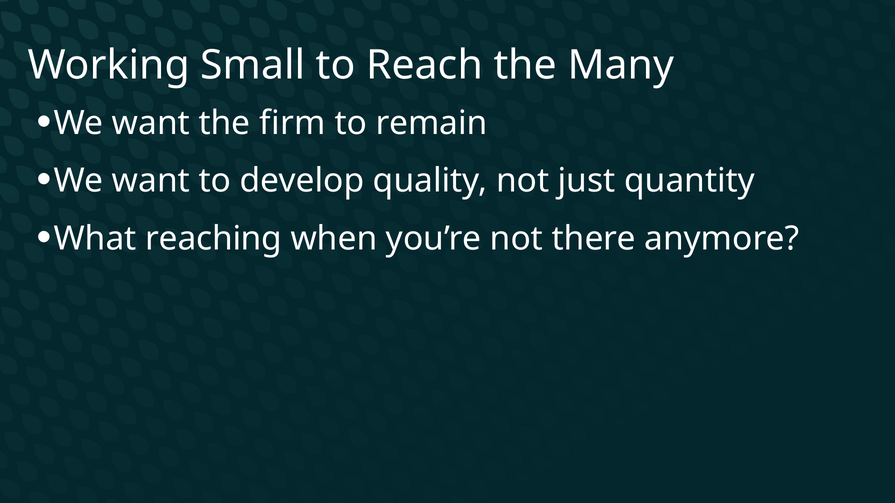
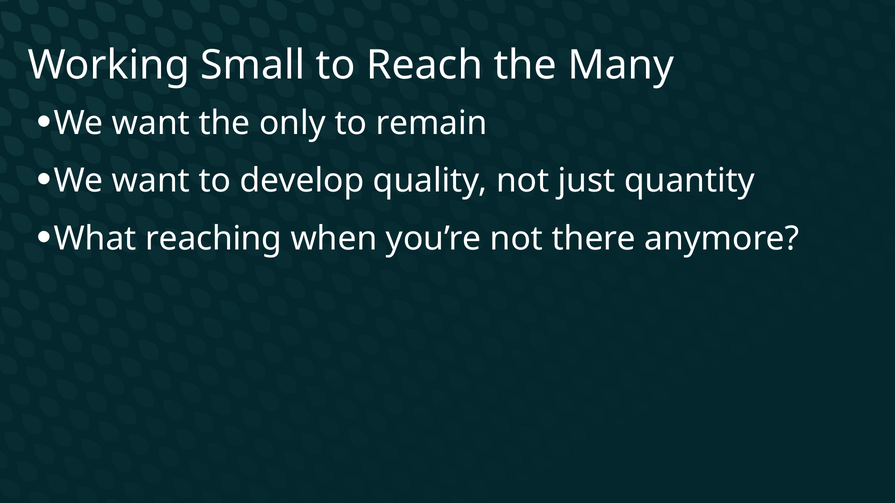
firm: firm -> only (293, 123)
